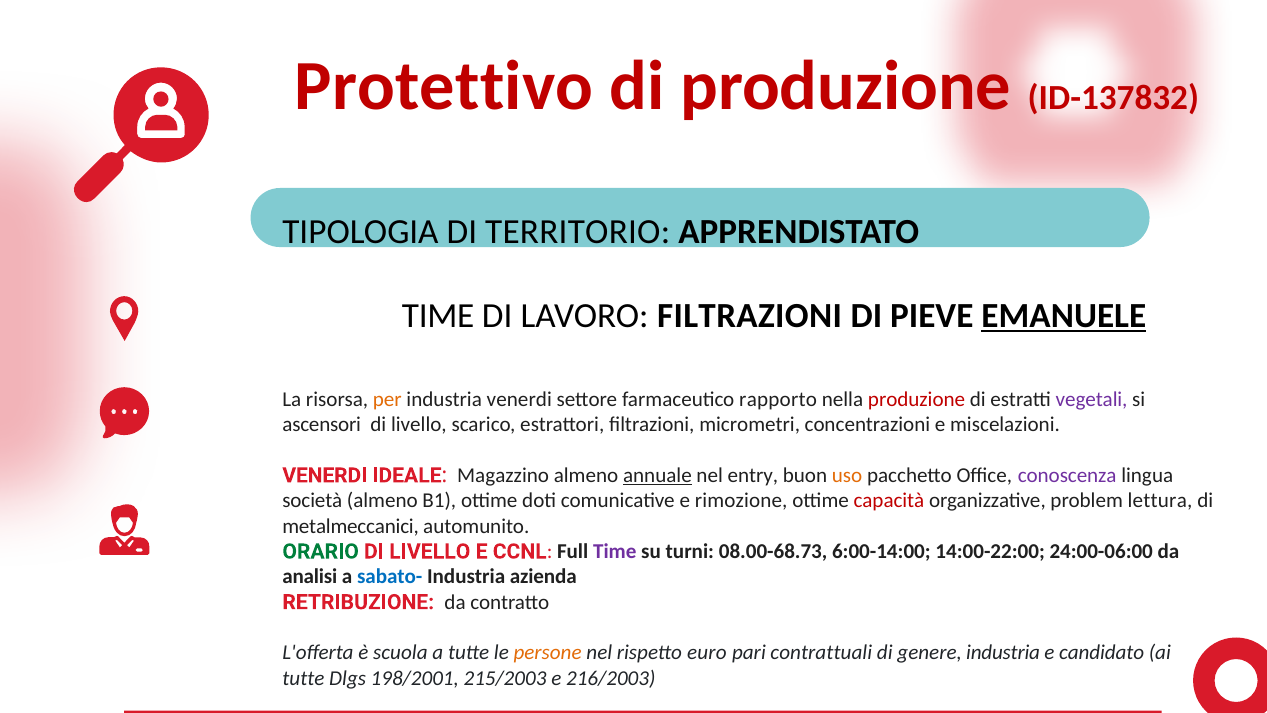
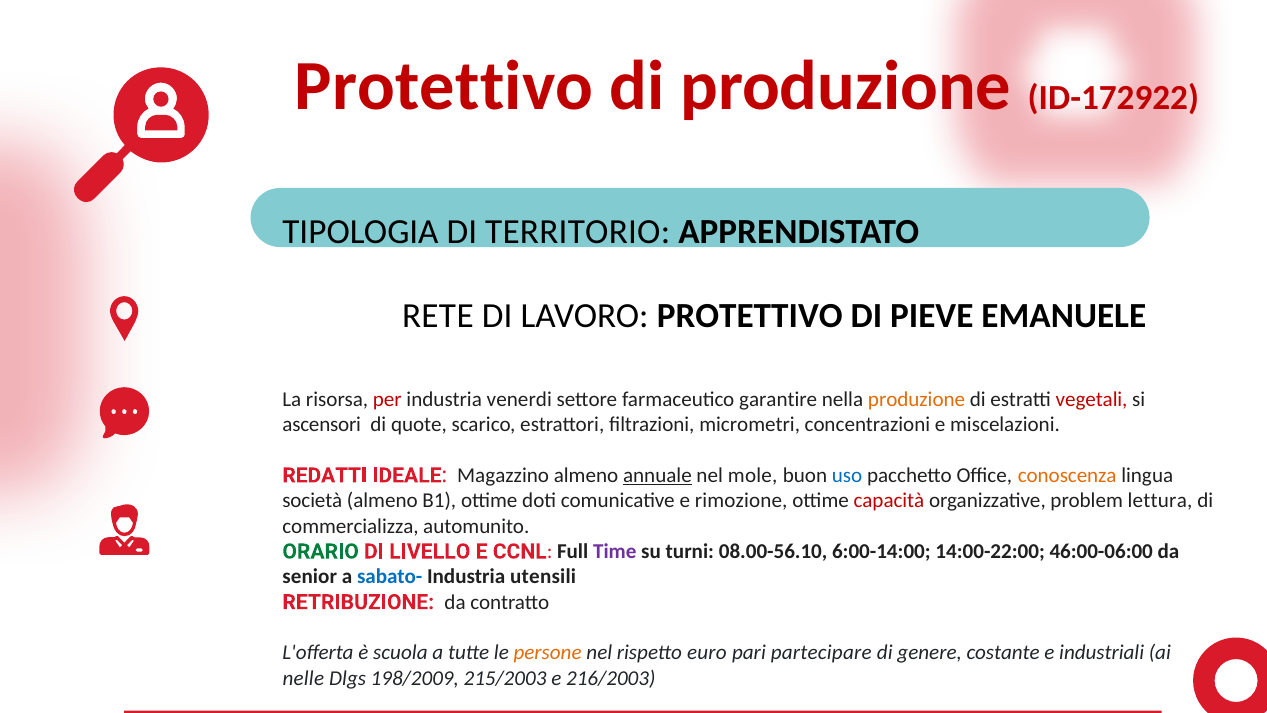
ID-137832: ID-137832 -> ID-172922 (1113, 98)
TIME: TIME -> RETE (438, 316)
LAVORO FILTRAZIONI: FILTRAZIONI -> PROTETTIVO (750, 316)
EMANUELE underline: present -> none (1064, 316)
per colour: orange -> red (387, 399)
rapporto: rapporto -> garantire (778, 399)
produzione colour: red -> orange (917, 399)
vegetali colour: purple -> red (1092, 399)
livello: livello -> quote (419, 425)
VENERDI: VENERDI -> REDATTI (325, 475)
entry: entry -> mole (753, 475)
uso colour: orange -> blue (847, 475)
conoscenza colour: purple -> orange (1067, 475)
metalmeccanici: metalmeccanici -> commercializza (351, 526)
08.00-68.73: 08.00-68.73 -> 08.00-56.10 (773, 551)
24:00-06:00: 24:00-06:00 -> 46:00-06:00 (1101, 551)
analisi: analisi -> senior (310, 577)
azienda: azienda -> utensili (543, 577)
contrattuali: contrattuali -> partecipare (821, 653)
genere industria: industria -> costante (1003, 653)
candidato: candidato -> industriali (1102, 653)
tutte: tutte -> nelle (303, 678)
198/2001: 198/2001 -> 198/2009 (415, 678)
